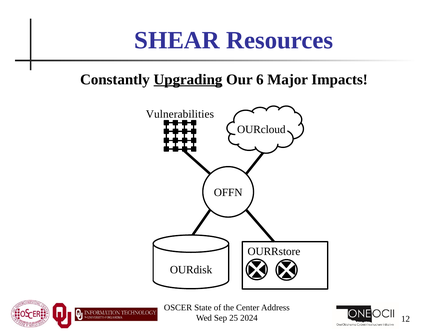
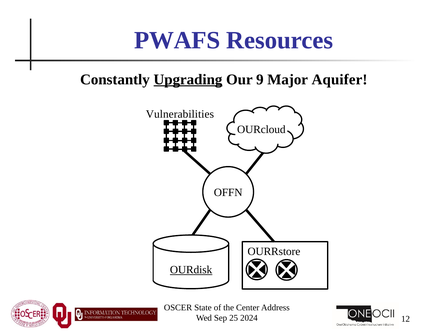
SHEAR: SHEAR -> PWAFS (177, 40)
6: 6 -> 9 (260, 79)
Impacts: Impacts -> Aquifer (340, 79)
OURdisk underline: none -> present (191, 270)
